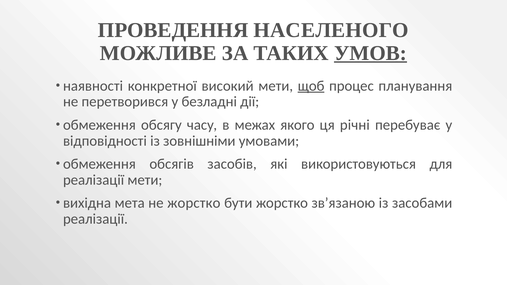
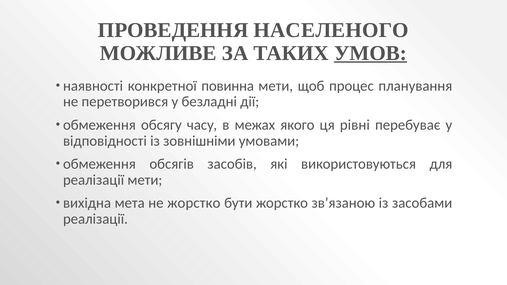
високий: високий -> повинна (228, 86)
щоб underline: present -> none (311, 86)
річні: річні -> рівні (355, 125)
